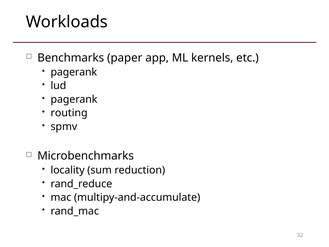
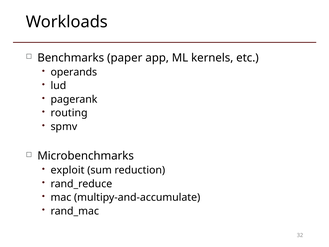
pagerank: pagerank -> operands (74, 72)
locality: locality -> exploit (68, 170)
